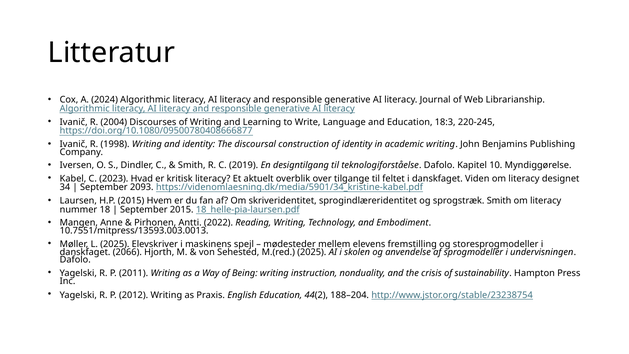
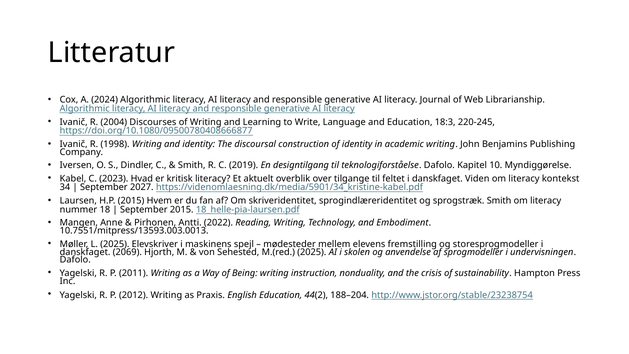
designet: designet -> kontekst (561, 178)
2093: 2093 -> 2027 (142, 187)
2066: 2066 -> 2069 (127, 252)
